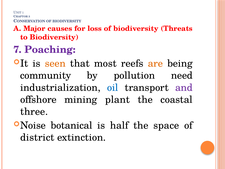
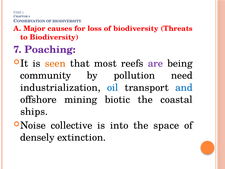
are colour: orange -> purple (155, 63)
and colour: purple -> blue (184, 87)
plant: plant -> biotic (117, 99)
three: three -> ships (34, 111)
botanical: botanical -> collective (72, 125)
half: half -> into (119, 125)
district: district -> densely (37, 137)
